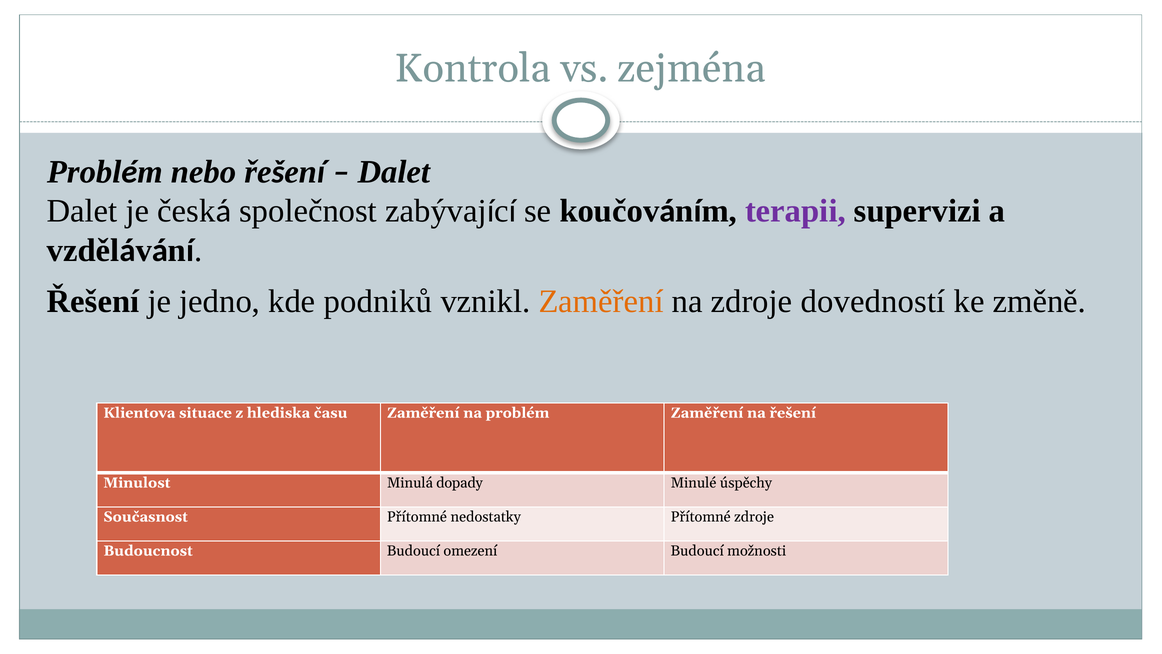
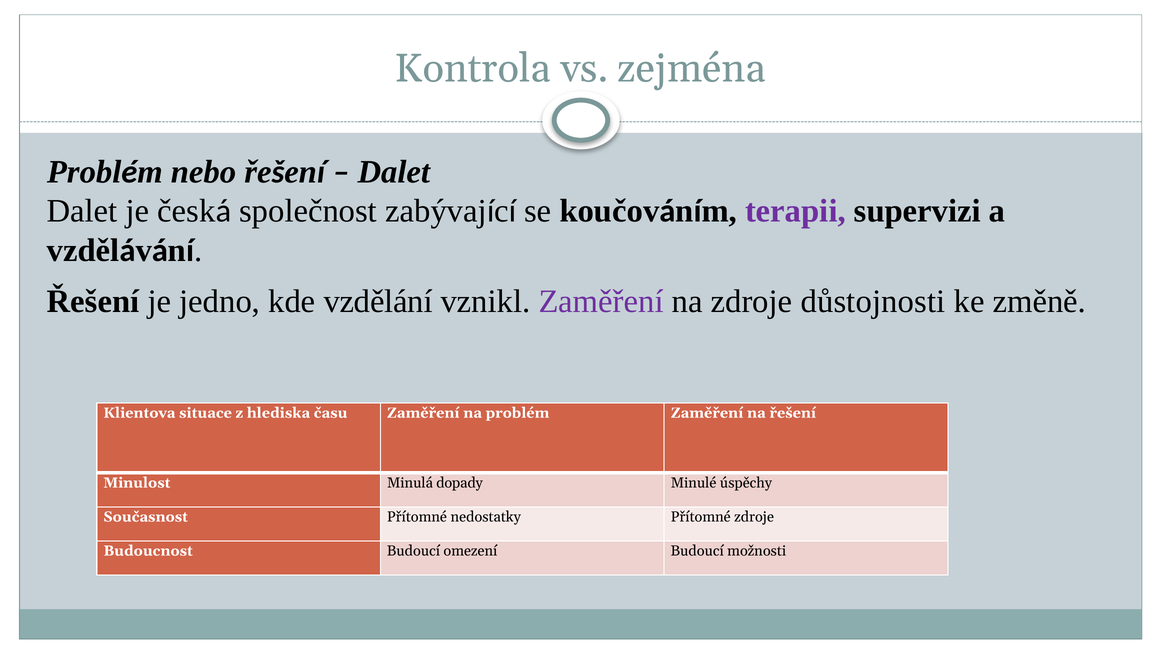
podniků: podniků -> vzdělání (378, 301)
Zaměření colour: orange -> purple (601, 301)
dovedností: dovedností -> důstojnosti (873, 301)
